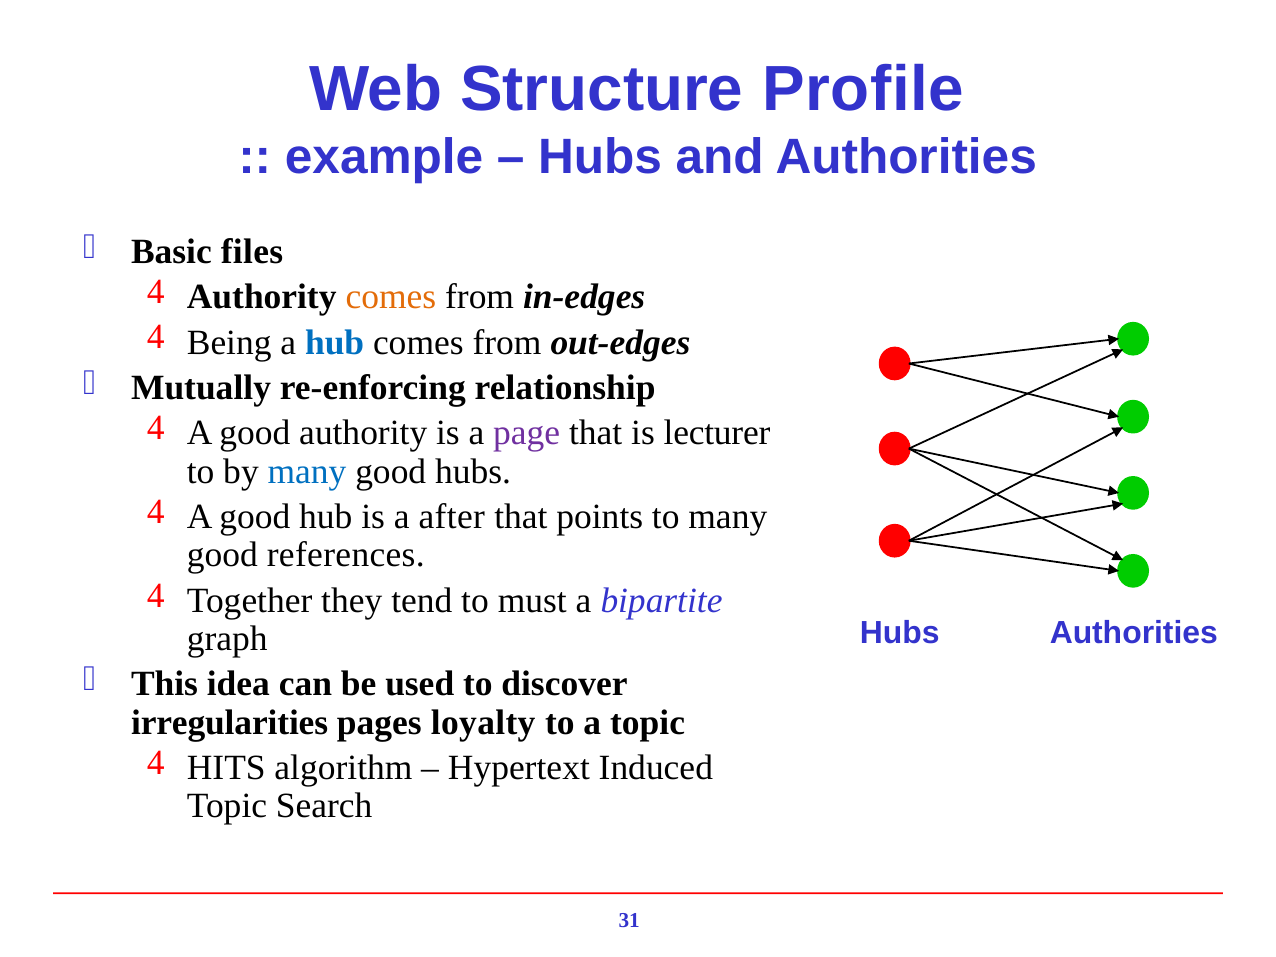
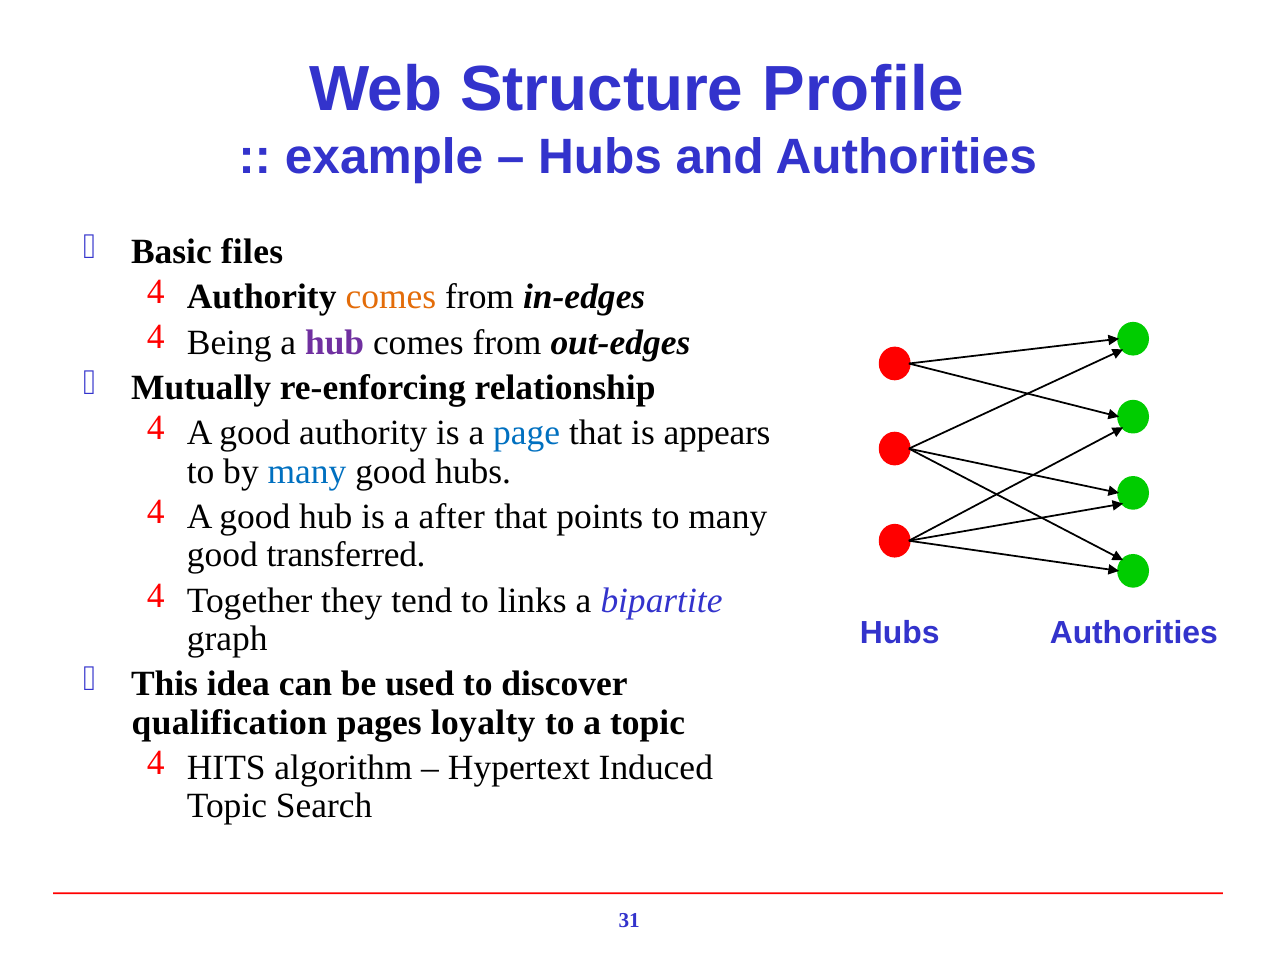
hub colour: blue -> purple (335, 342)
page colour: purple -> blue (527, 433)
lecturer: lecturer -> appears (717, 433)
references: references -> transferred (346, 555)
must: must -> links (532, 600)
irregularities: irregularities -> qualification (229, 722)
